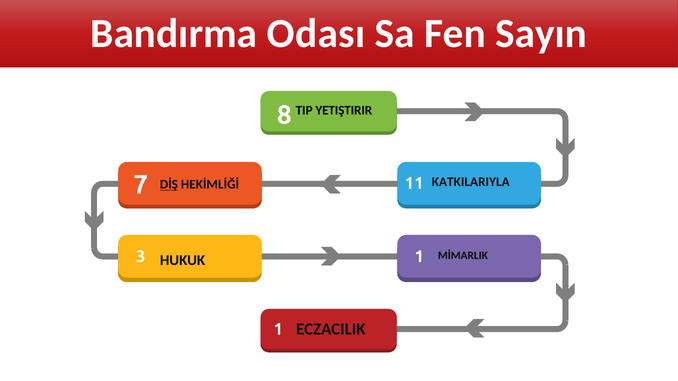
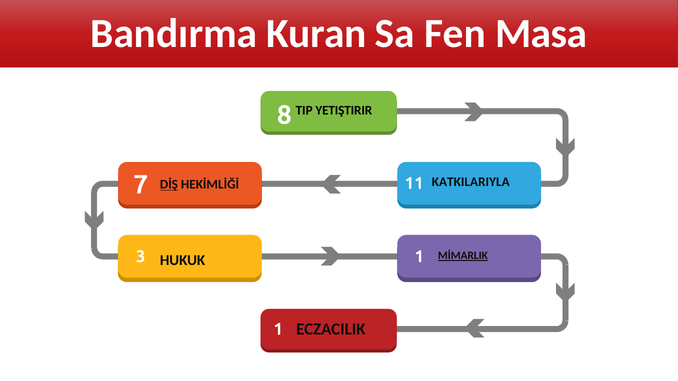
Odası: Odası -> Kuran (316, 33)
Sayın: Sayın -> Masa (541, 33)
MİMARLIK underline: none -> present (463, 256)
